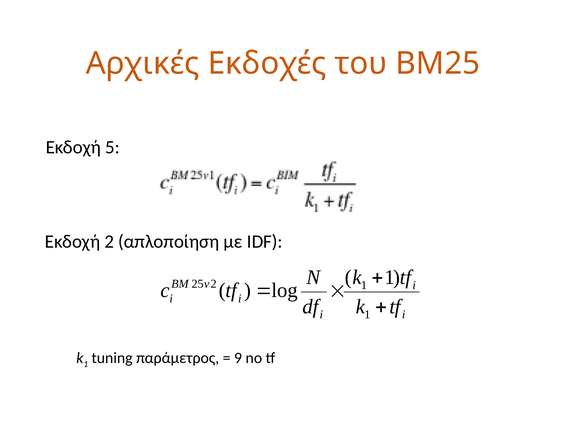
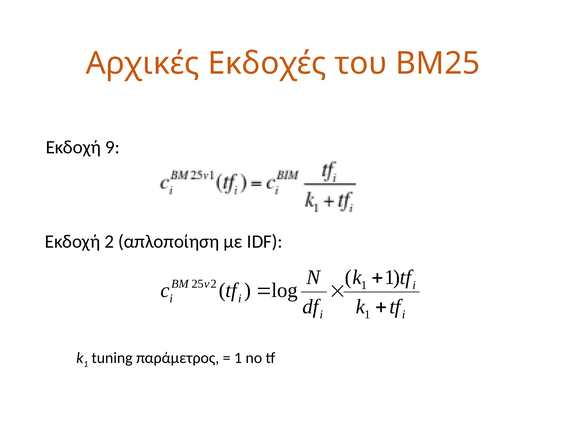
5: 5 -> 9 (113, 147)
9: 9 -> 1 (238, 358)
